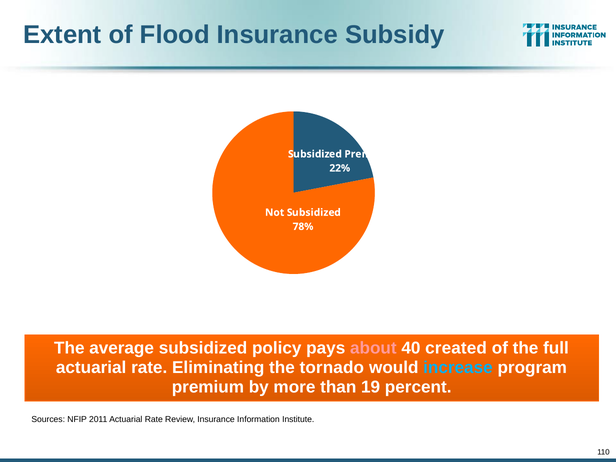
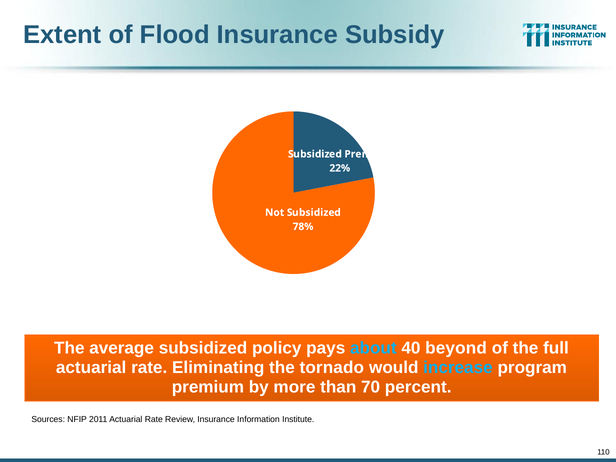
about colour: pink -> light blue (373, 348)
created: created -> beyond (456, 348)
19: 19 -> 70 (371, 387)
